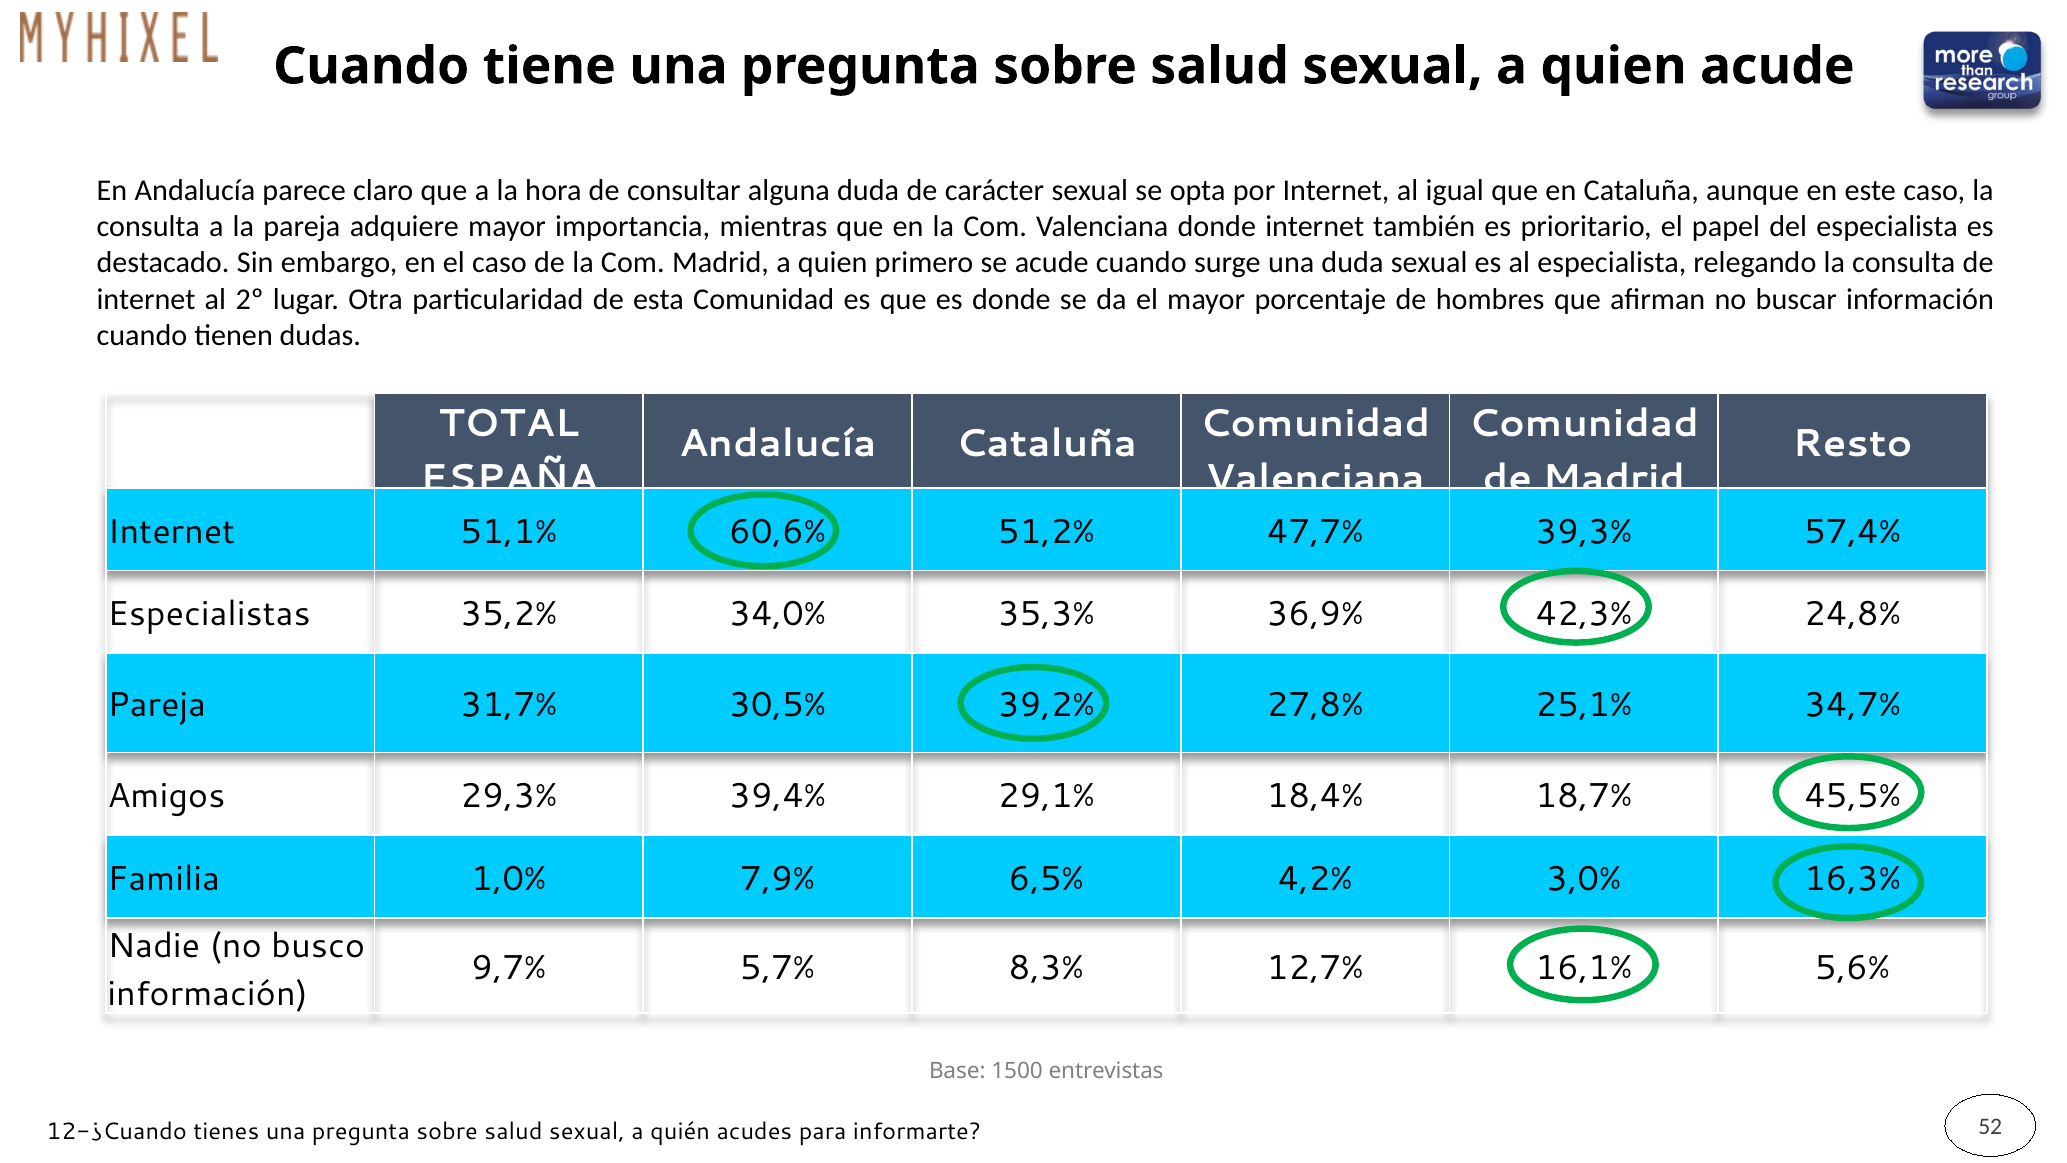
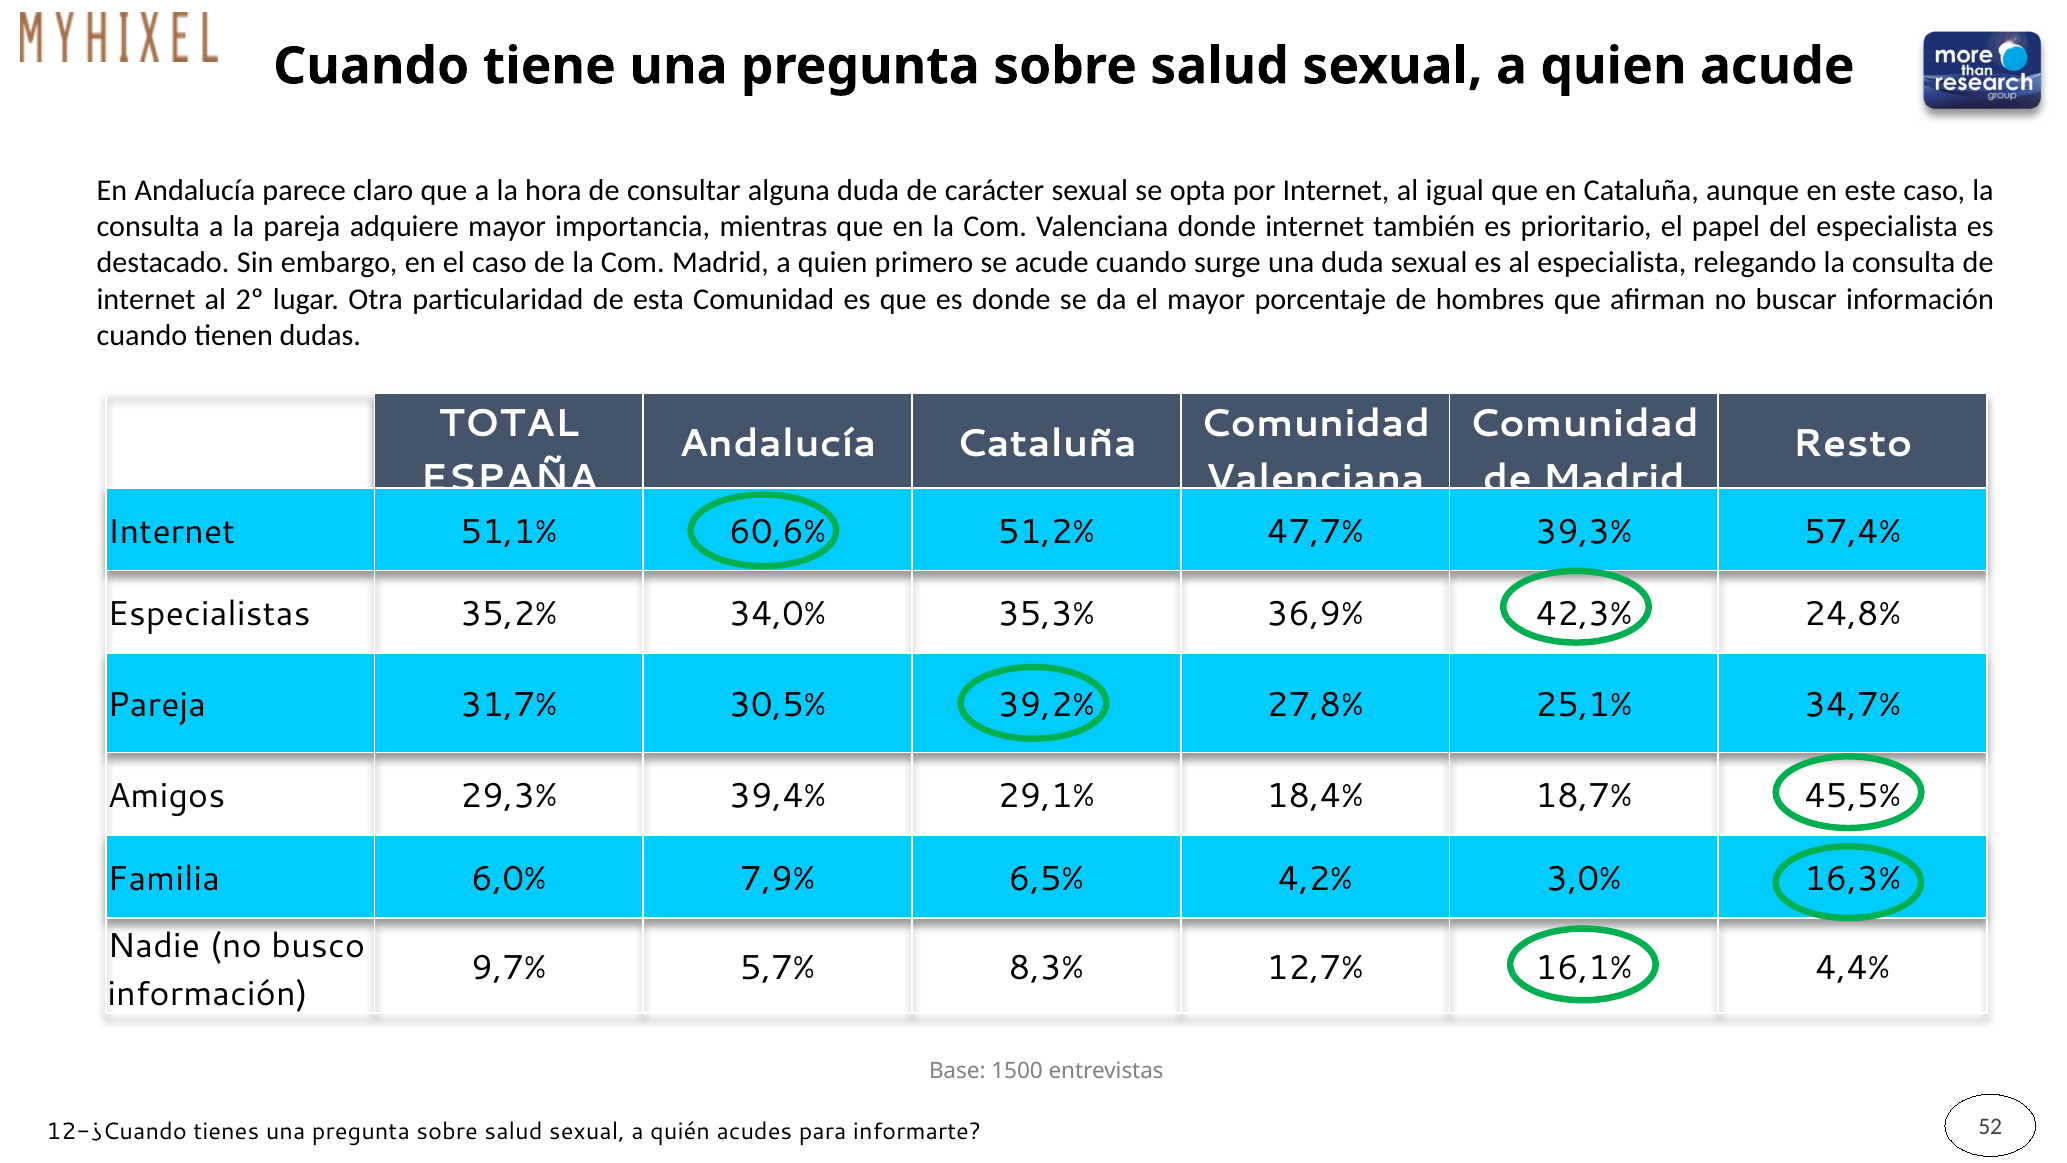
1,0%: 1,0% -> 6,0% (509, 879)
5,6%: 5,6% -> 4,4% (1853, 968)
